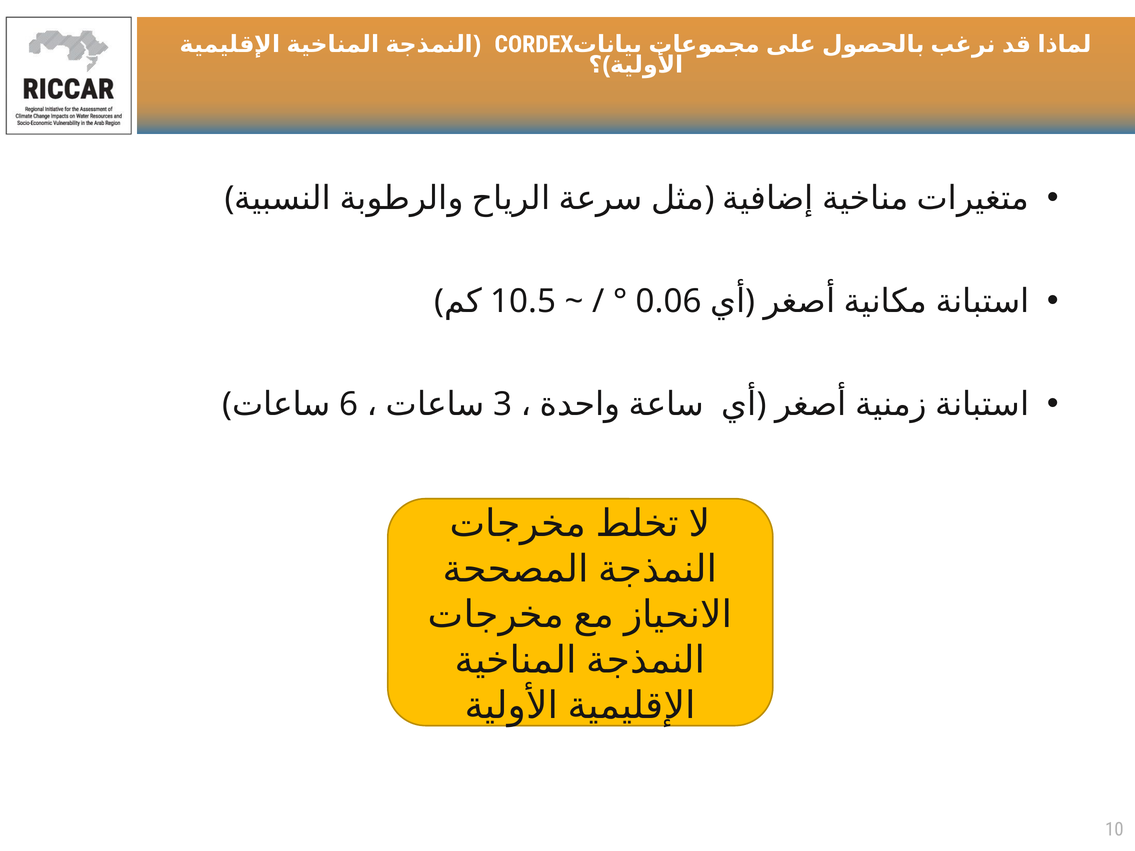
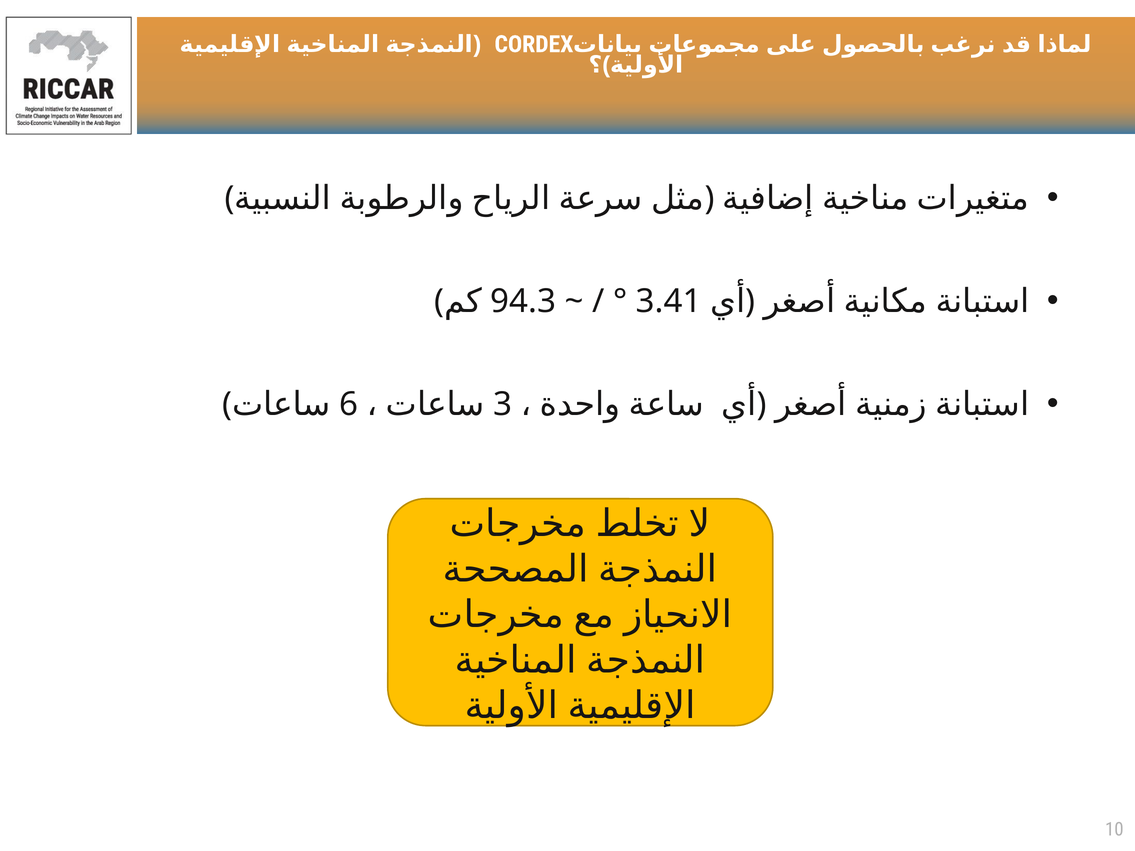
10.5: 10.5 -> 94.3 (523, 301)
0.06: 0.06 -> 3.41 (669, 301)
